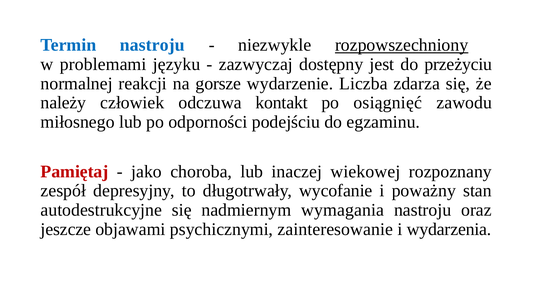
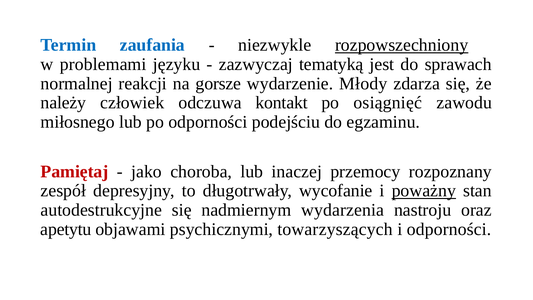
Termin nastroju: nastroju -> zaufania (152, 45)
dostępny: dostępny -> tematyką (331, 64)
przeżyciu: przeżyciu -> sprawach (458, 64)
Liczba: Liczba -> Młody (363, 83)
wiekowej: wiekowej -> przemocy (365, 171)
poważny underline: none -> present (424, 191)
wymagania: wymagania -> wydarzenia (343, 210)
jeszcze: jeszcze -> apetytu (66, 229)
zainteresowanie: zainteresowanie -> towarzyszących (335, 229)
i wydarzenia: wydarzenia -> odporności (449, 229)
